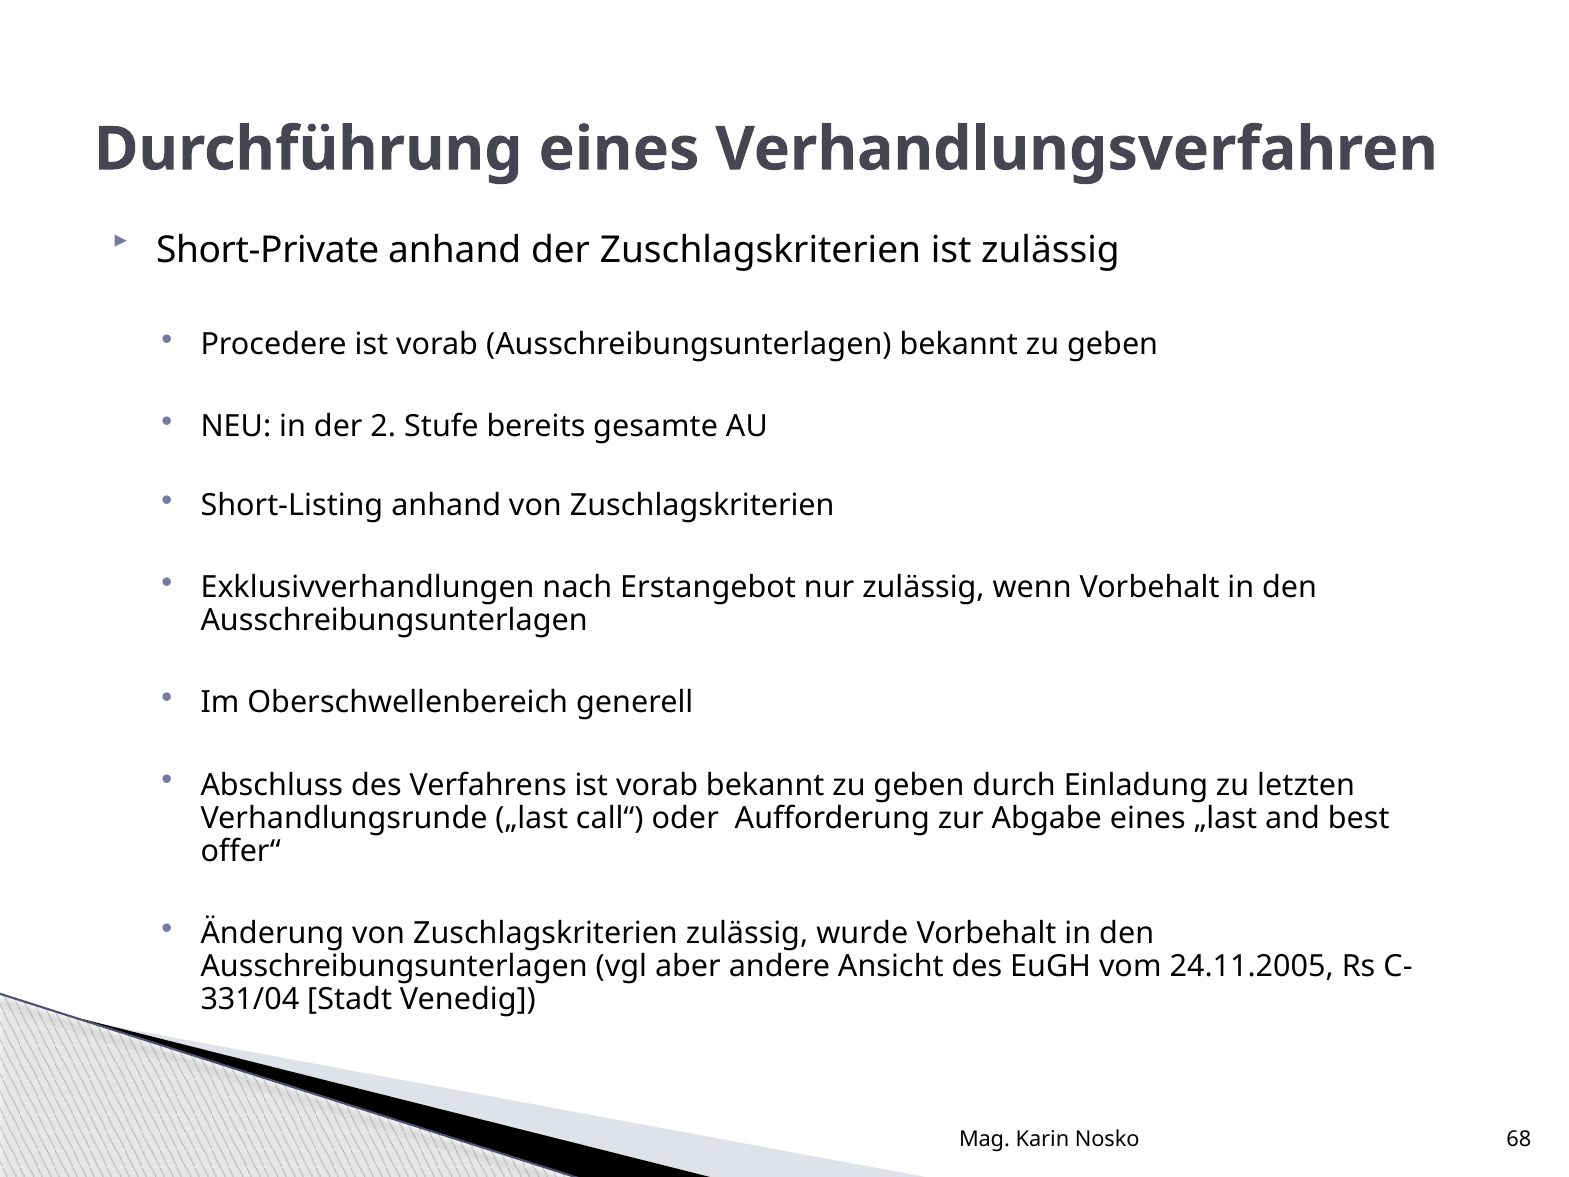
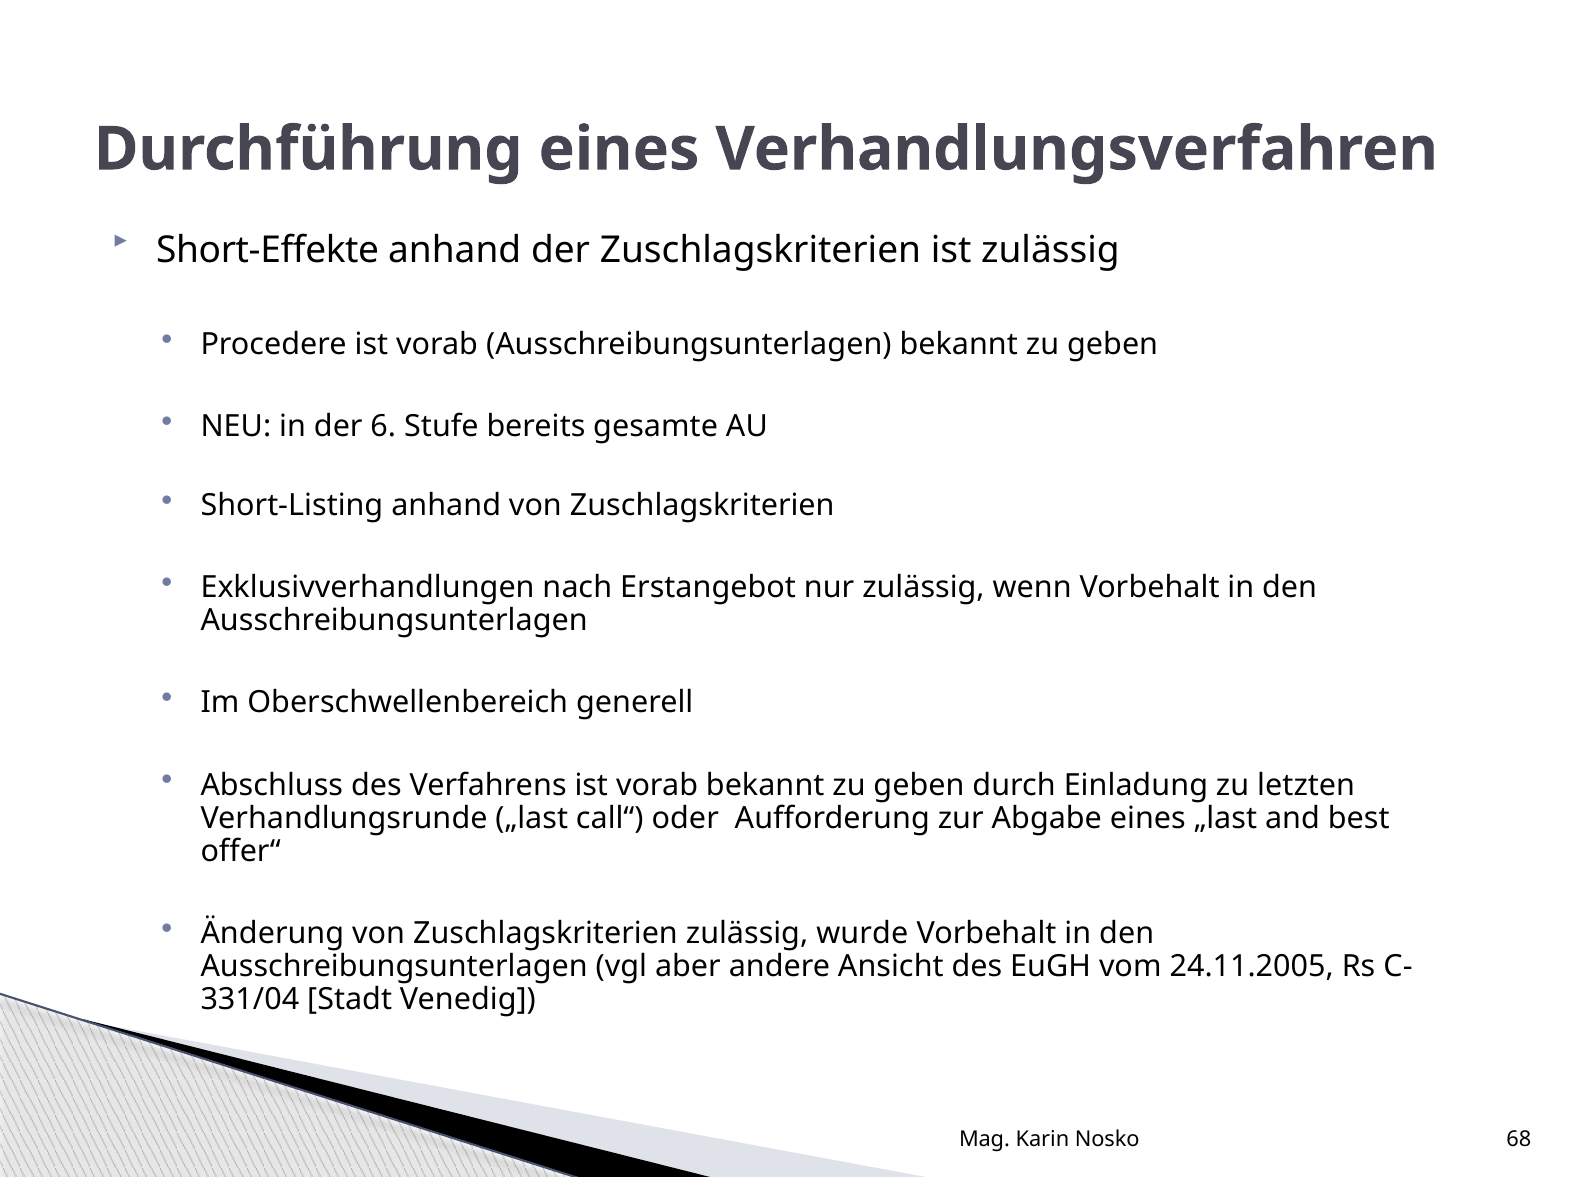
Short-Private: Short-Private -> Short-Effekte (268, 250)
2: 2 -> 6 (383, 427)
